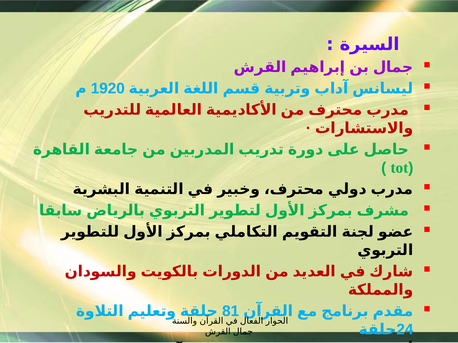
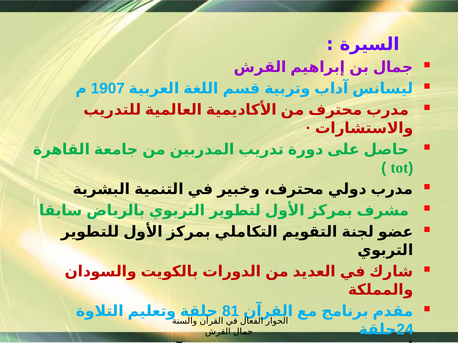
1920: 1920 -> 1907 (108, 89)
